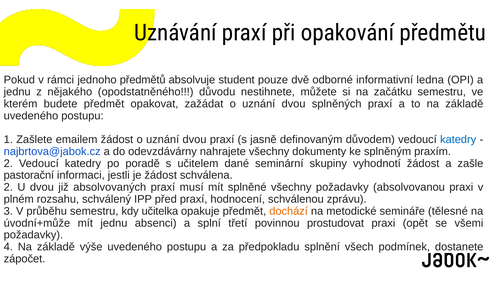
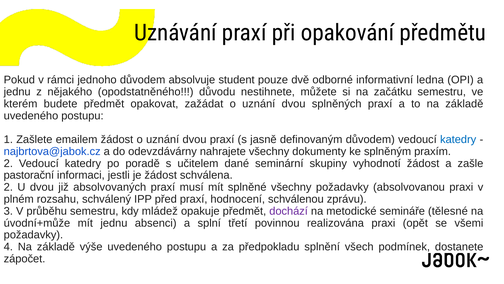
jednoho předmětů: předmětů -> důvodem (143, 80)
učitelka: učitelka -> mládež (160, 211)
dochází colour: orange -> purple (289, 211)
prostudovat: prostudovat -> realizována (335, 223)
